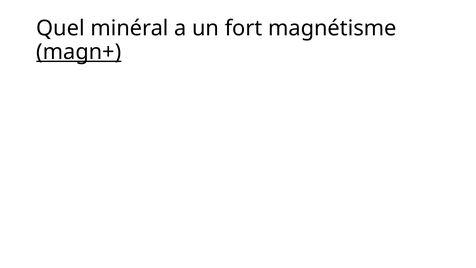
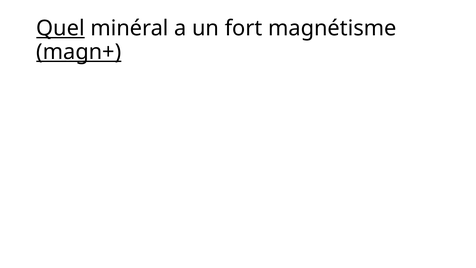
Quel underline: none -> present (61, 28)
